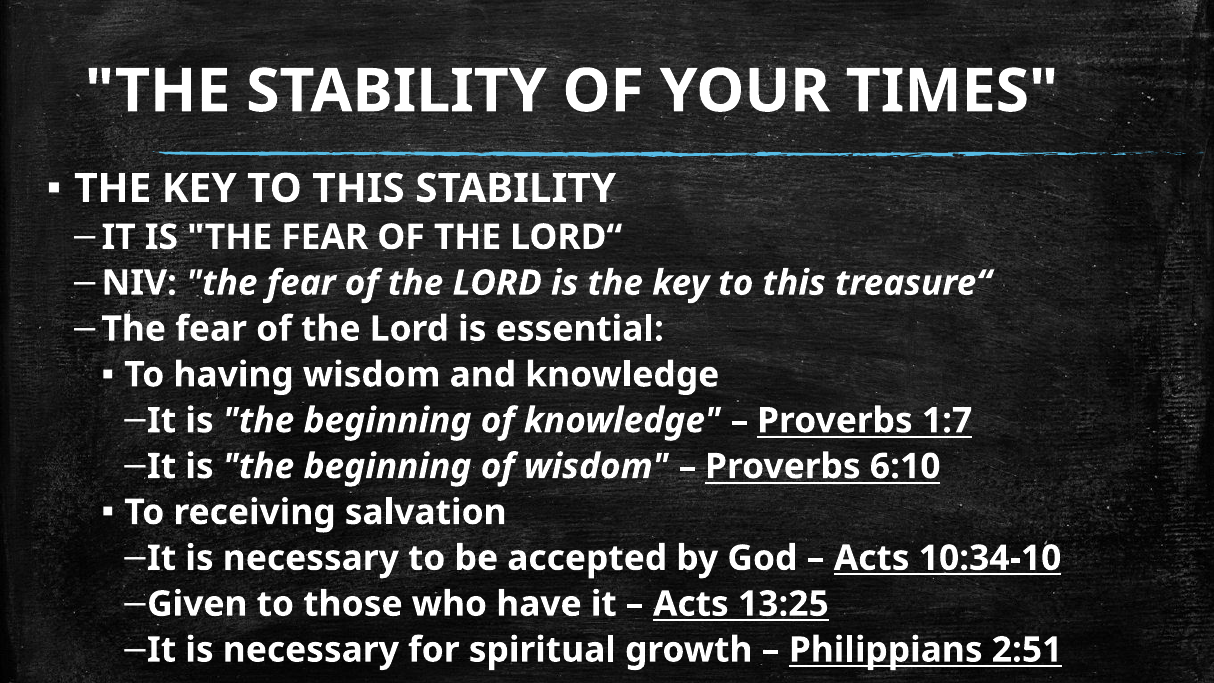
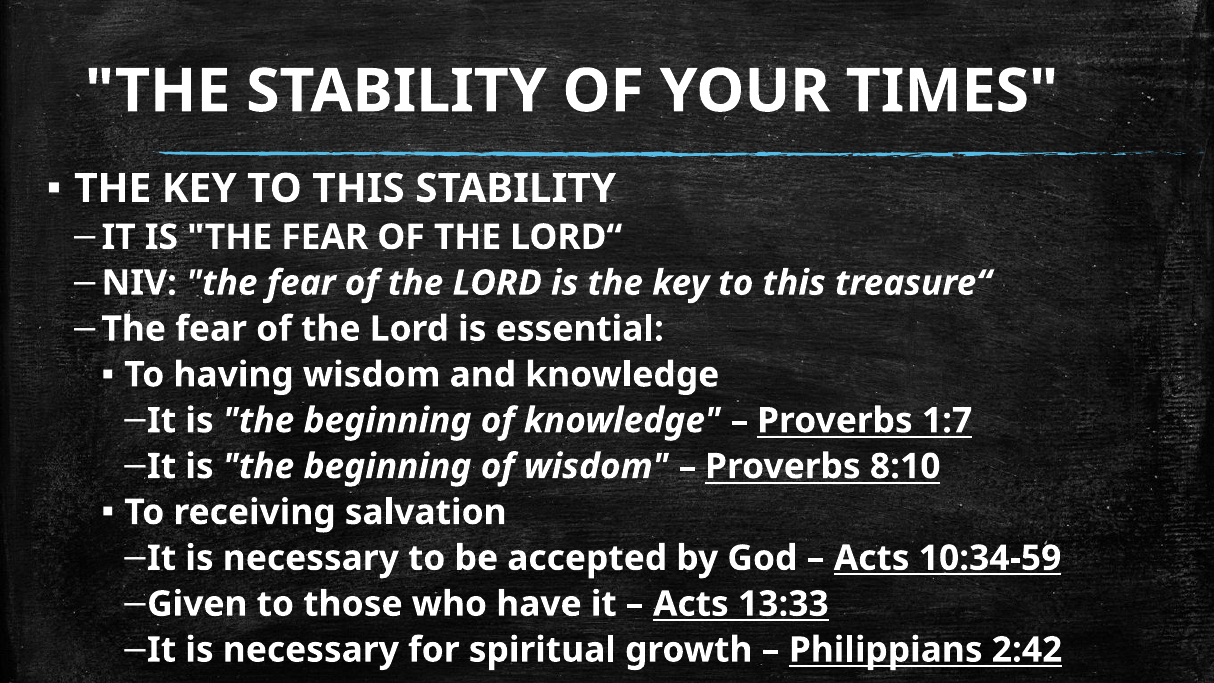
6:10: 6:10 -> 8:10 (905, 467)
10:34-10: 10:34-10 -> 10:34-59 (990, 558)
13:25: 13:25 -> 13:33 (783, 604)
2:51: 2:51 -> 2:42 (1027, 650)
